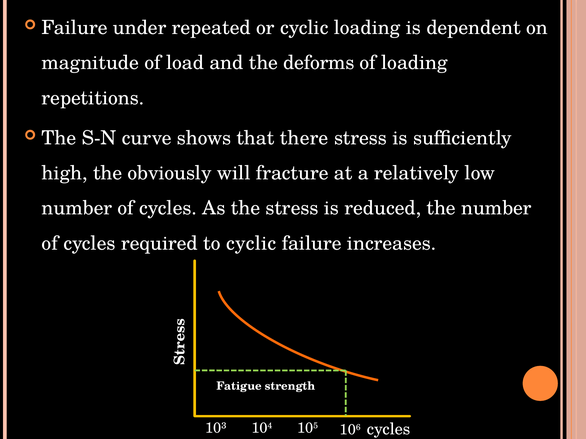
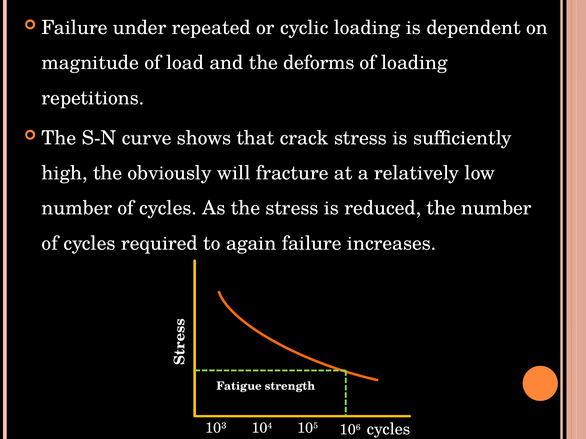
there: there -> crack (304, 138)
to cyclic: cyclic -> again (251, 244)
